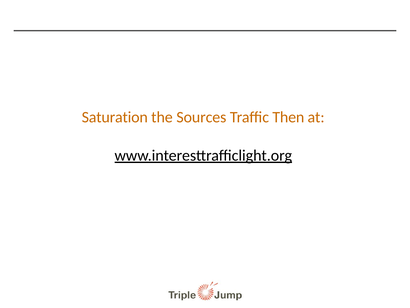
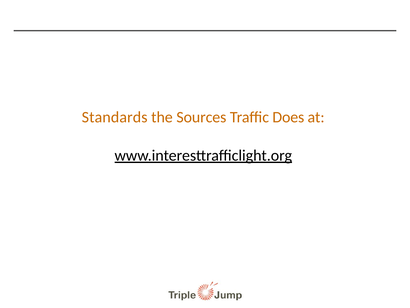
Saturation: Saturation -> Standards (115, 117)
Then: Then -> Does (288, 117)
